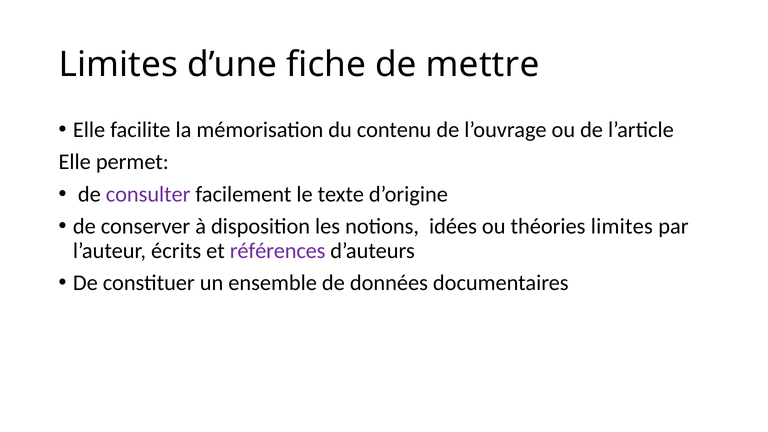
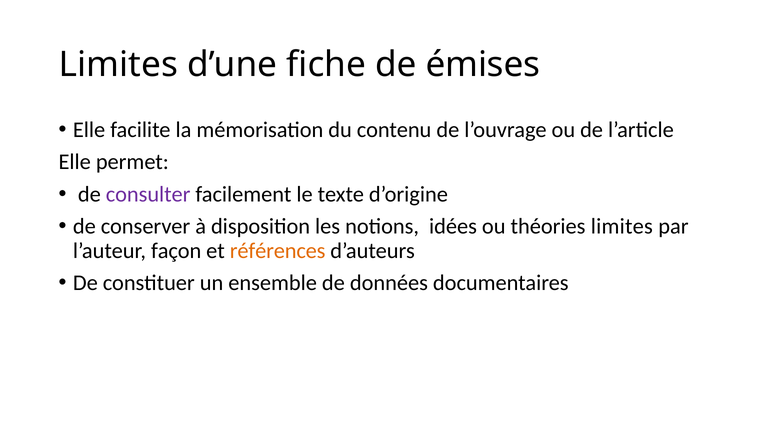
mettre: mettre -> émises (483, 65)
écrits: écrits -> façon (176, 251)
références colour: purple -> orange (278, 251)
